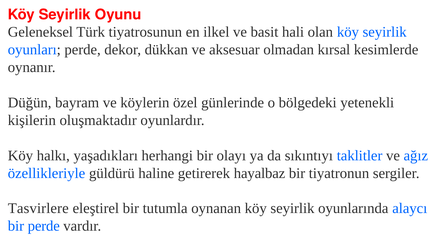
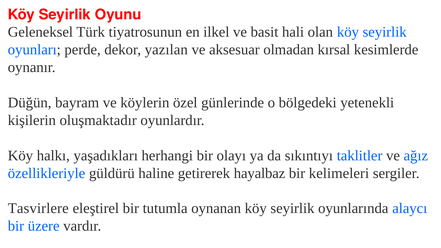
dükkan: dükkan -> yazılan (166, 50)
tiyatronun: tiyatronun -> kelimeleri (339, 173)
bir perde: perde -> üzere (44, 226)
